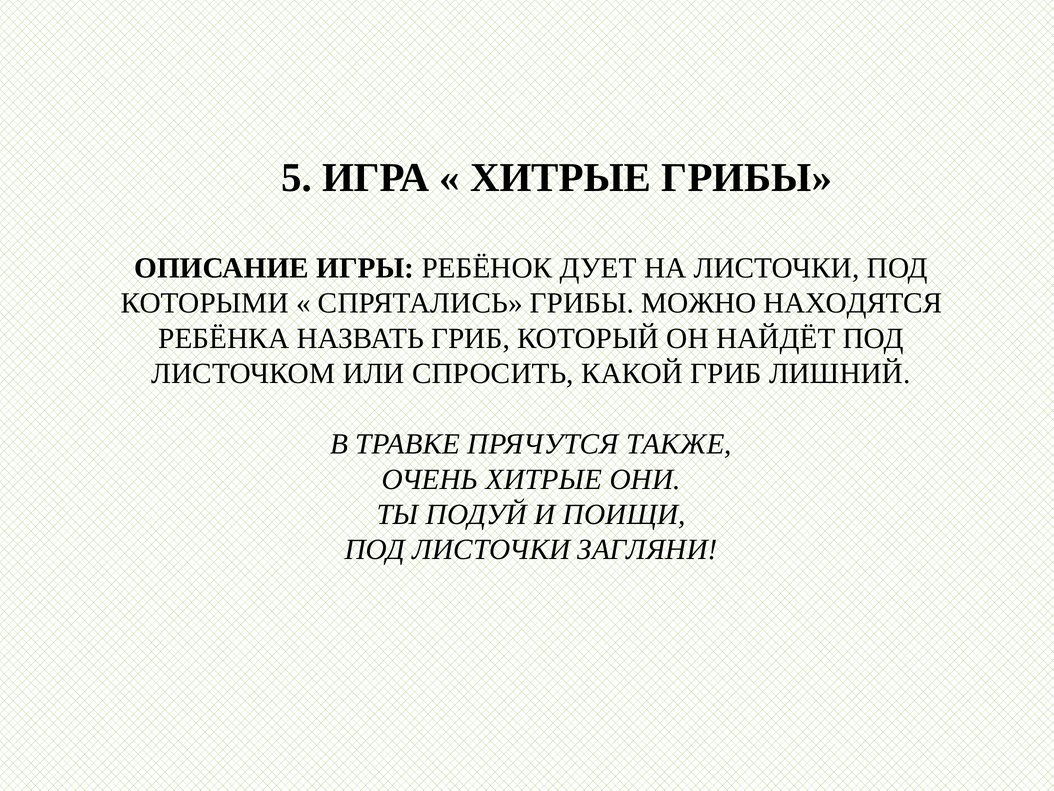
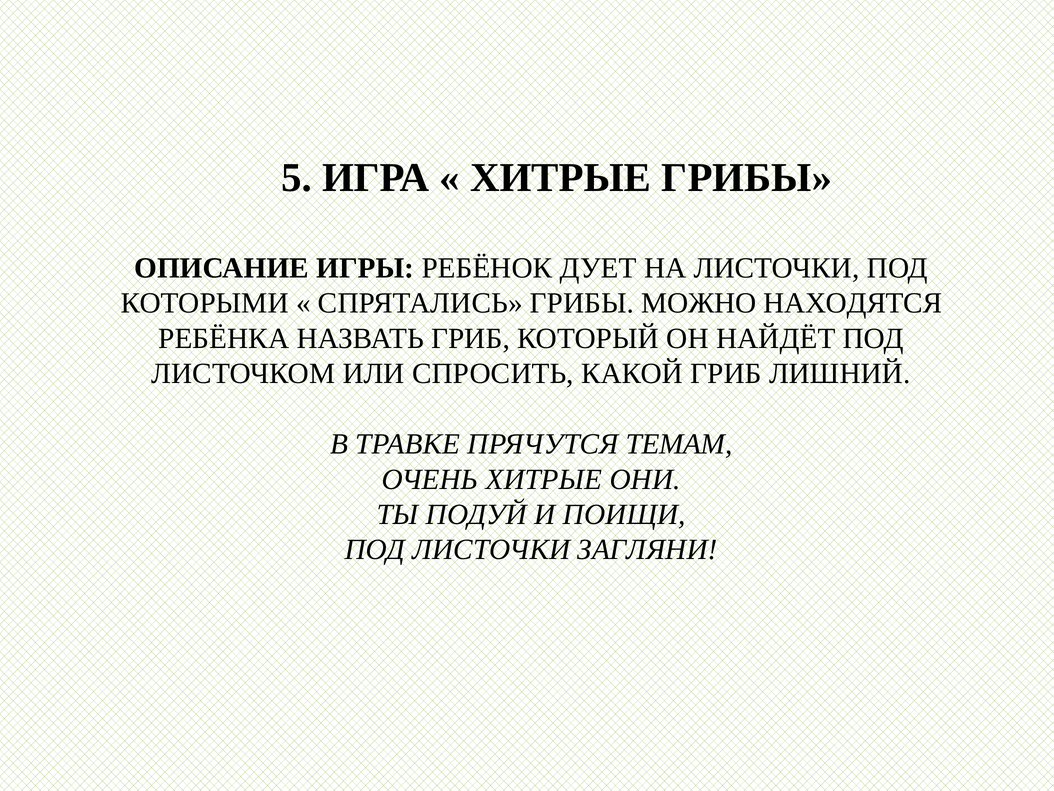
ТАКЖЕ: ТАКЖЕ -> ТЕМАМ (679, 444)
